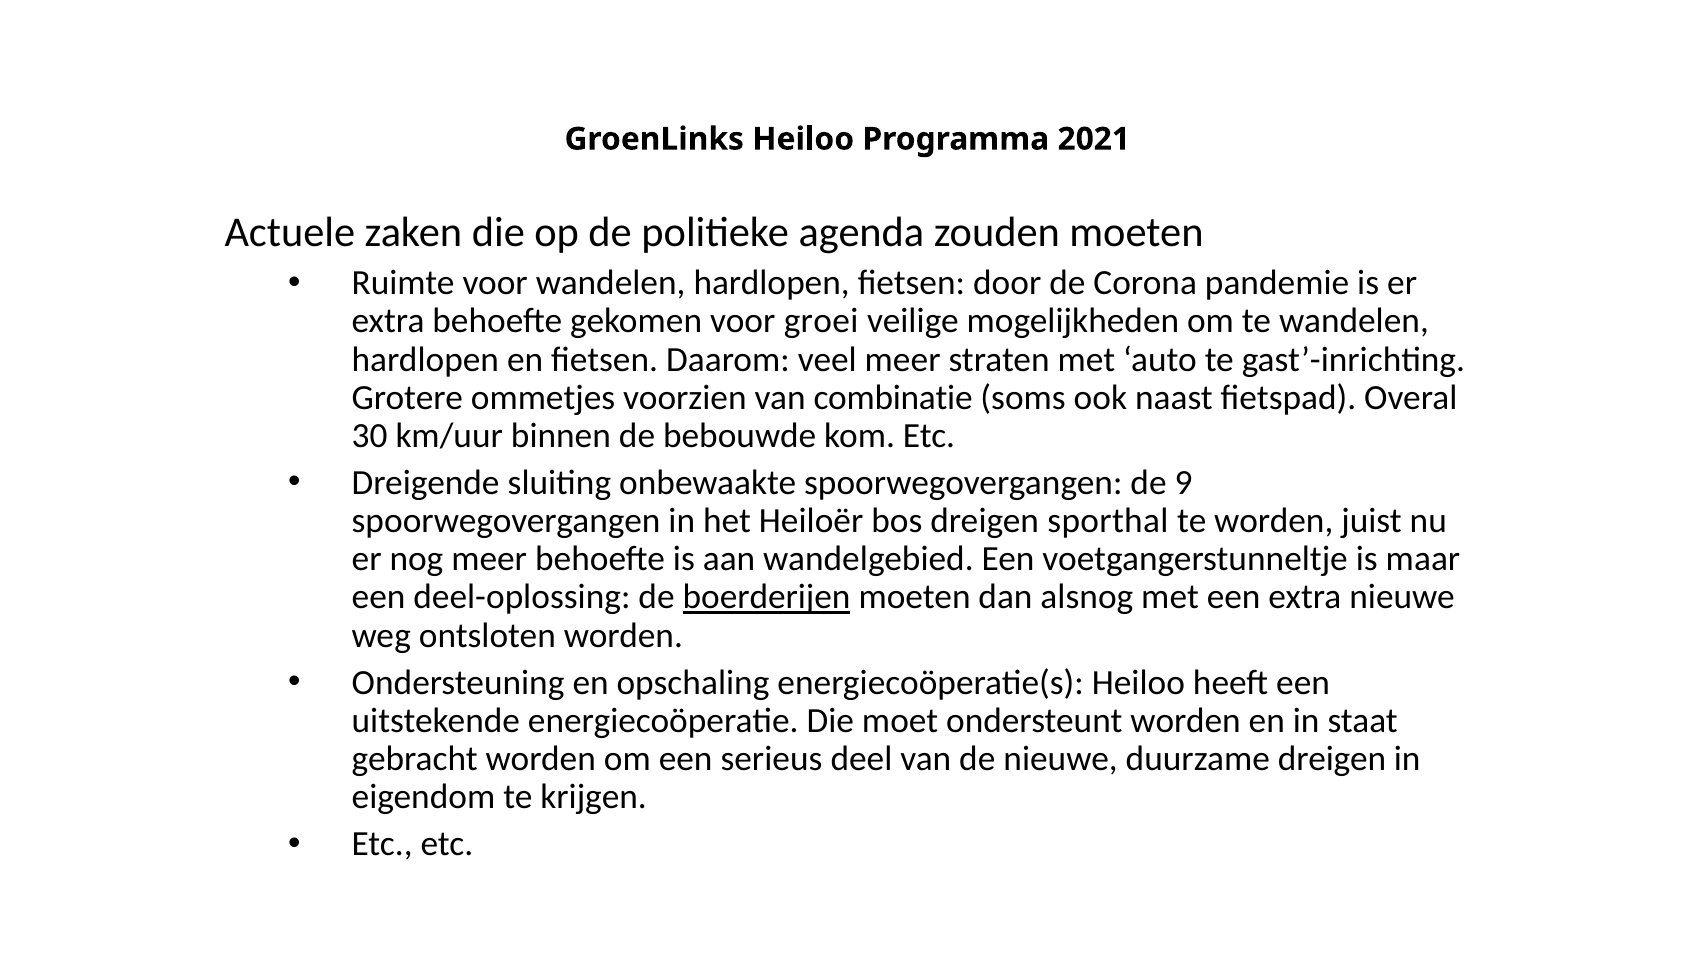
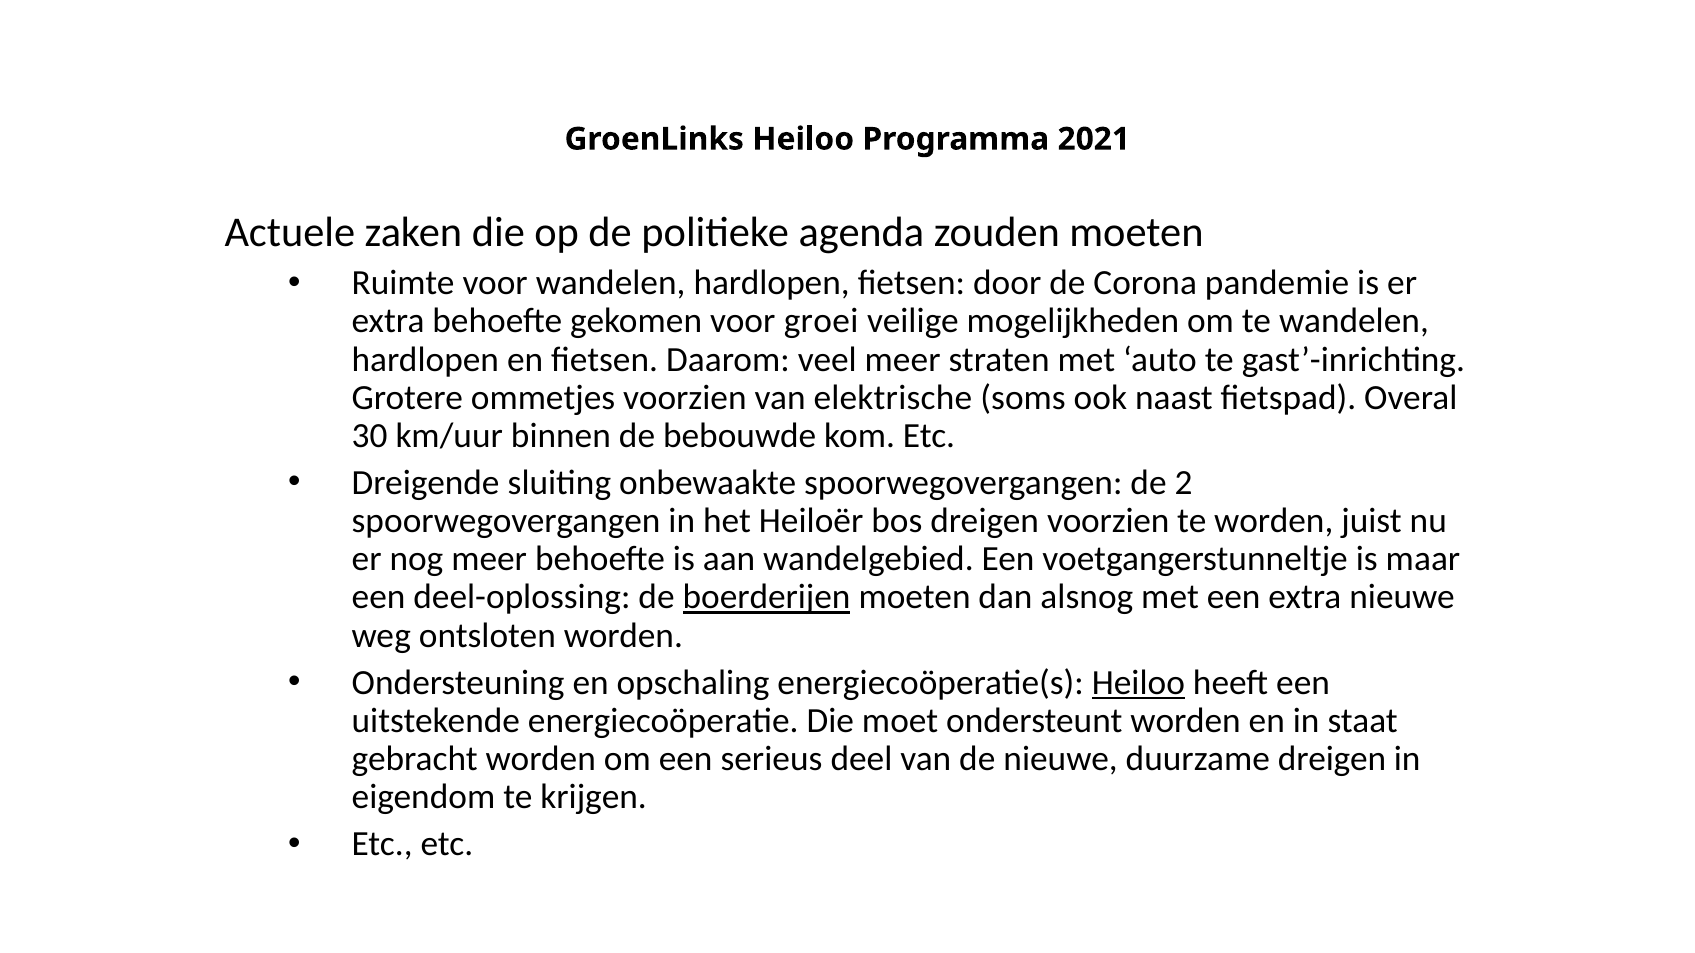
combinatie: combinatie -> elektrische (893, 398)
9: 9 -> 2 (1184, 483)
dreigen sporthal: sporthal -> voorzien (1108, 521)
Heiloo underline: none -> present (1138, 683)
